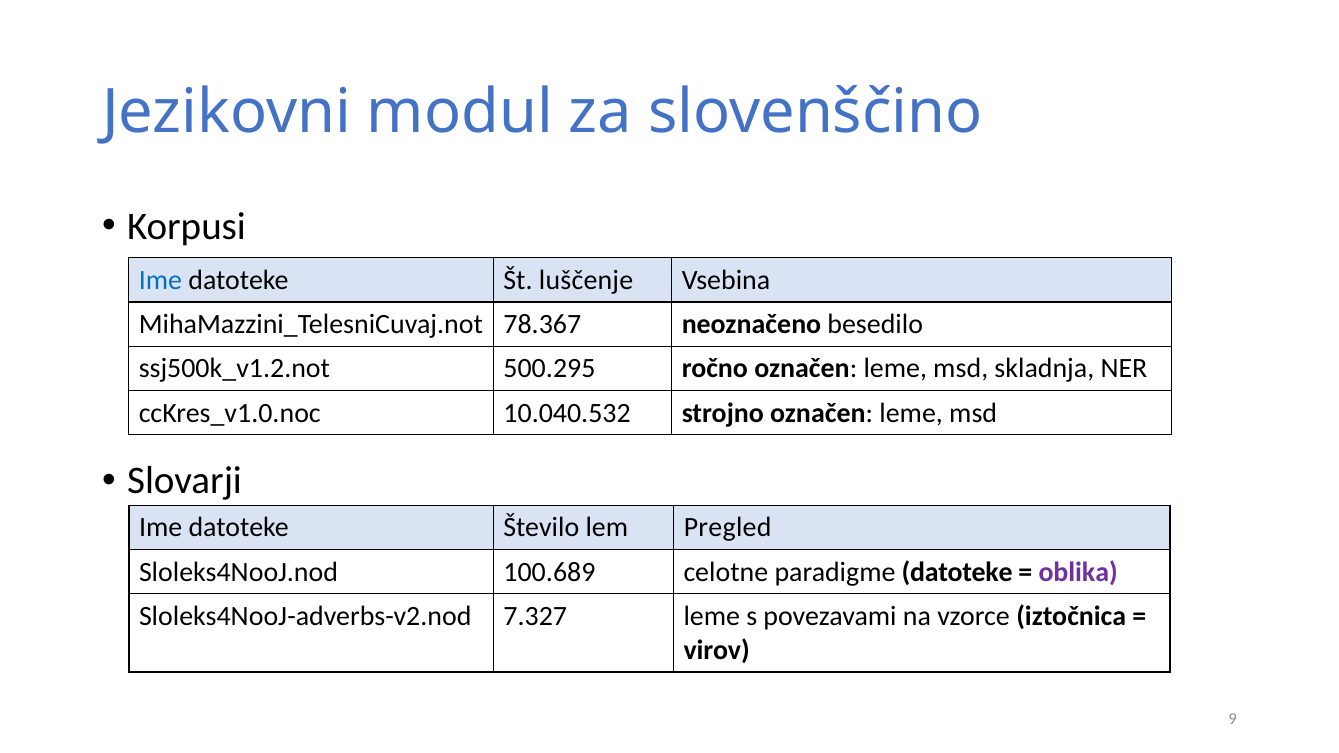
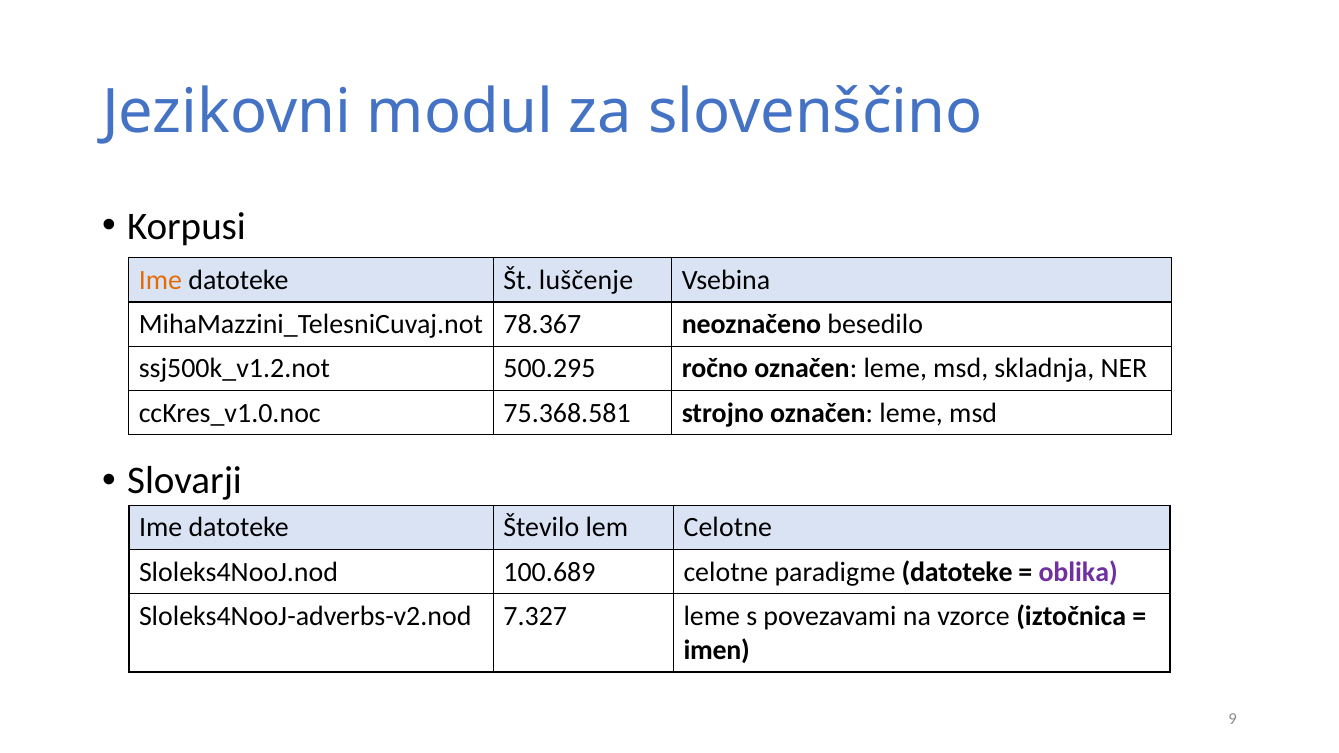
Ime colour: blue -> orange (160, 280)
10.040.532: 10.040.532 -> 75.368.581 (567, 413)
lem Pregled: Pregled -> Celotne (728, 528)
virov: virov -> imen (717, 650)
